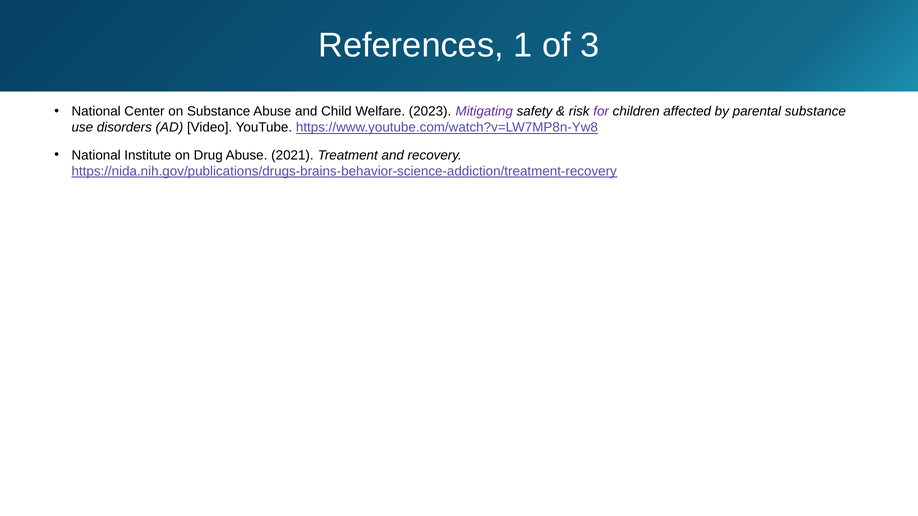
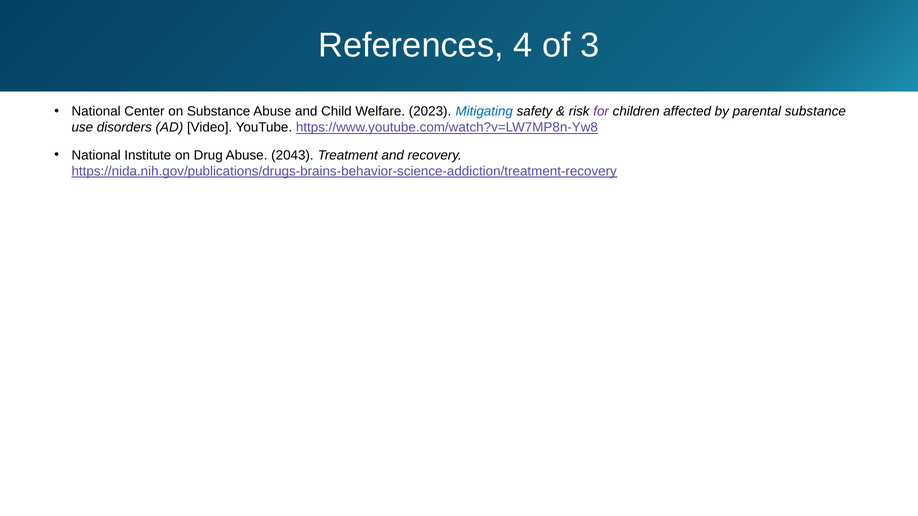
1: 1 -> 4 (523, 46)
Mitigating colour: purple -> blue (484, 112)
2021: 2021 -> 2043 (292, 155)
